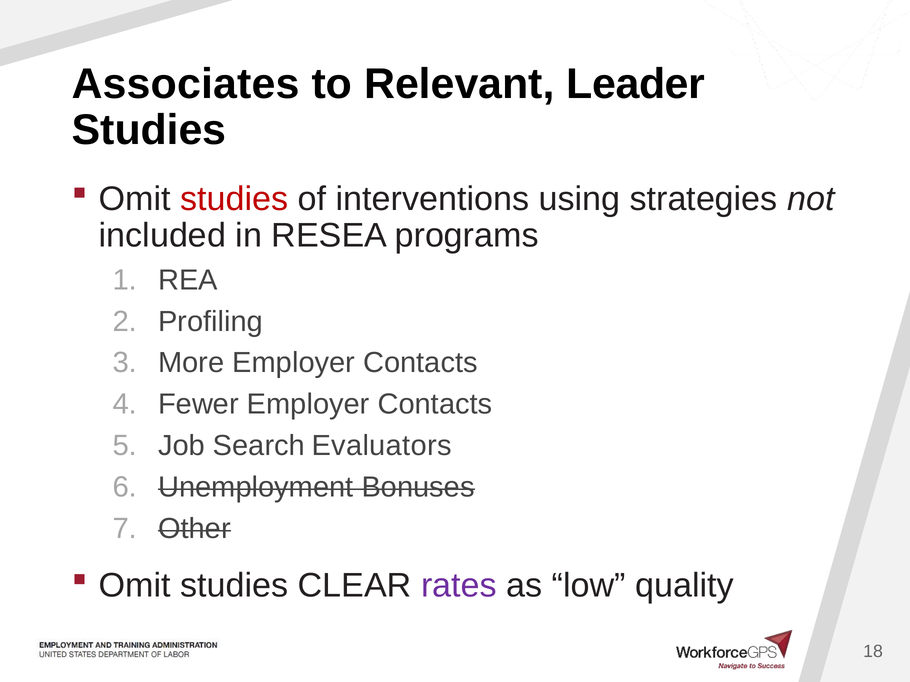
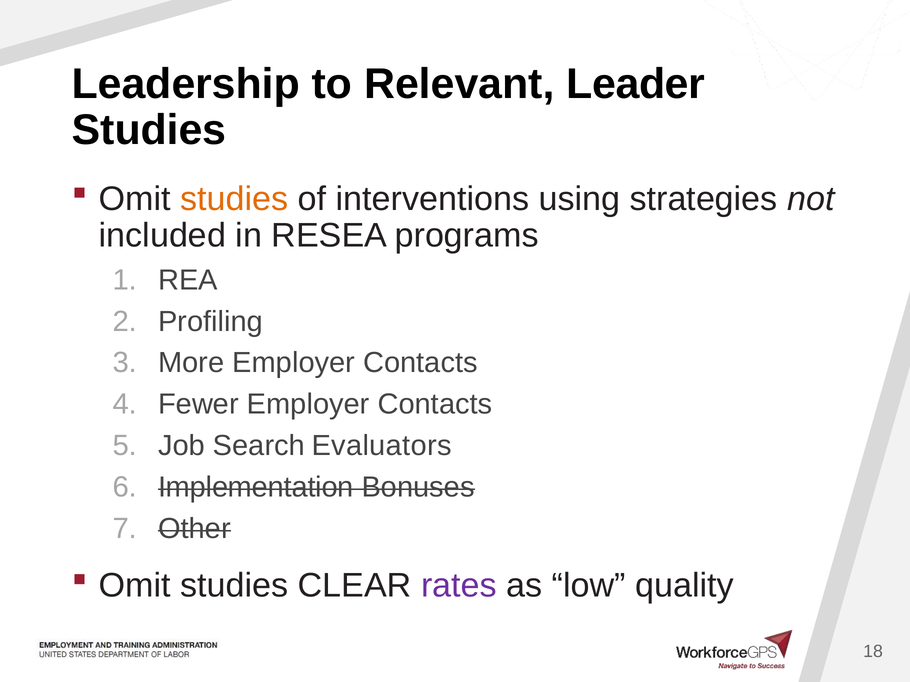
Associates: Associates -> Leadership (186, 84)
studies colour: red -> orange (234, 199)
Unemployment: Unemployment -> Implementation (256, 488)
